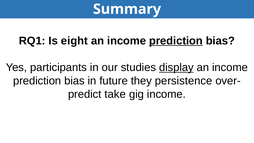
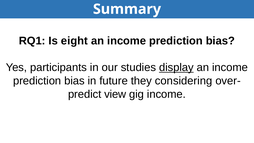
prediction underline: present -> none (176, 41)
persistence: persistence -> considering (184, 81)
take: take -> view (115, 94)
